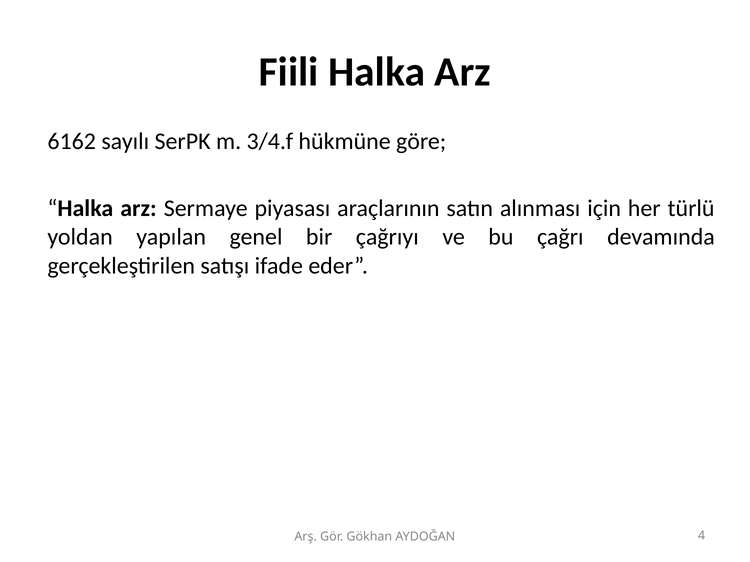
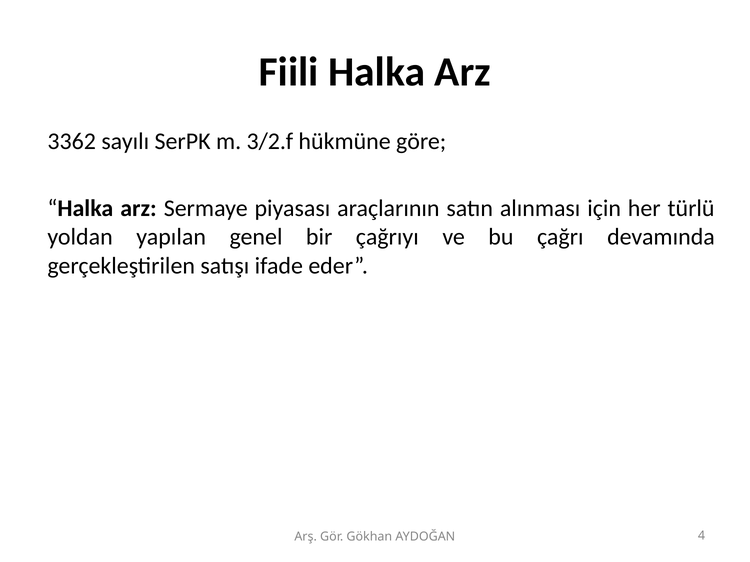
6162: 6162 -> 3362 (72, 142)
3/4.f: 3/4.f -> 3/2.f (270, 142)
